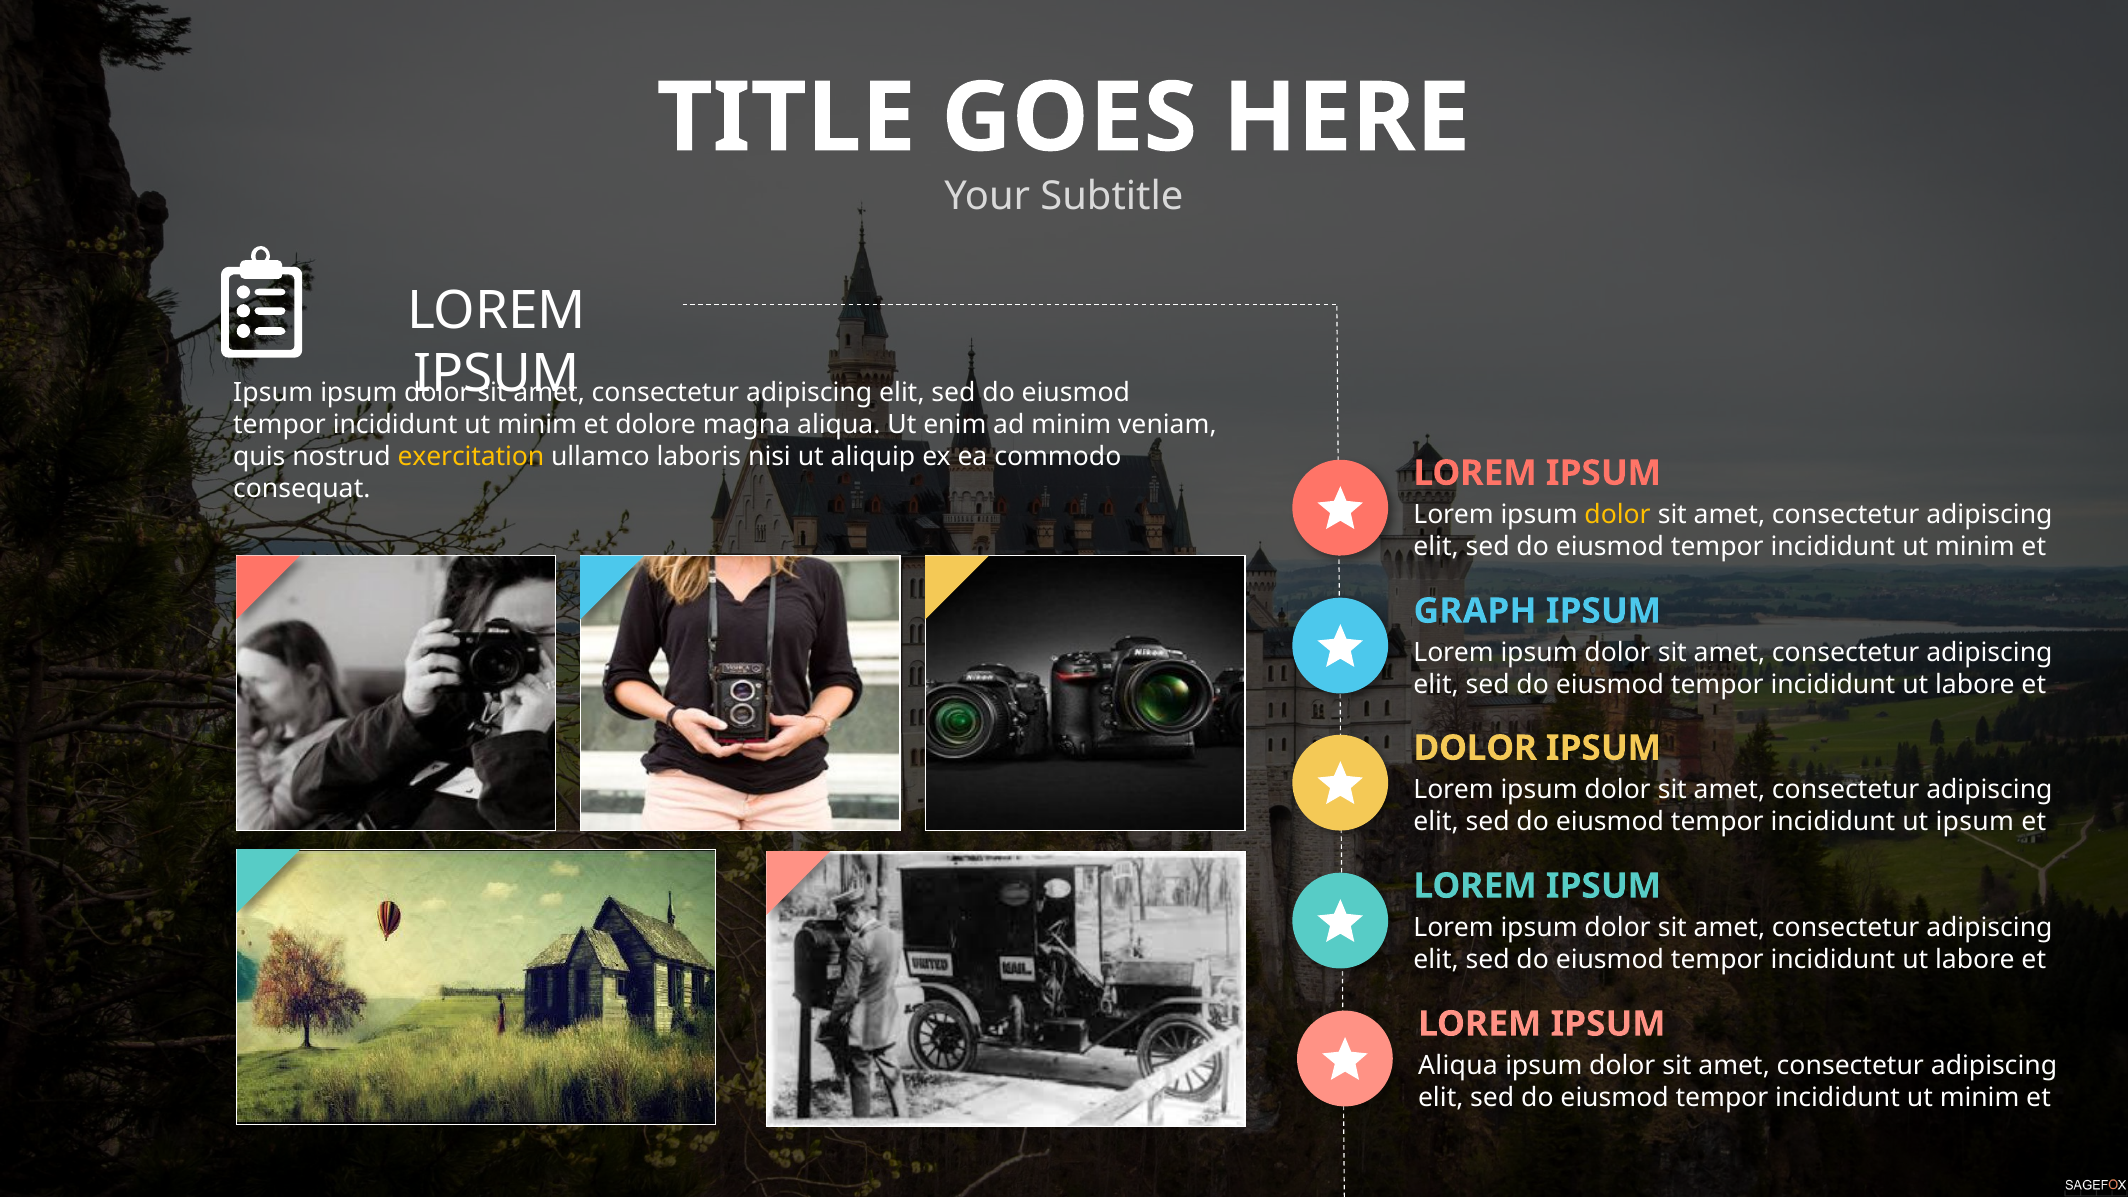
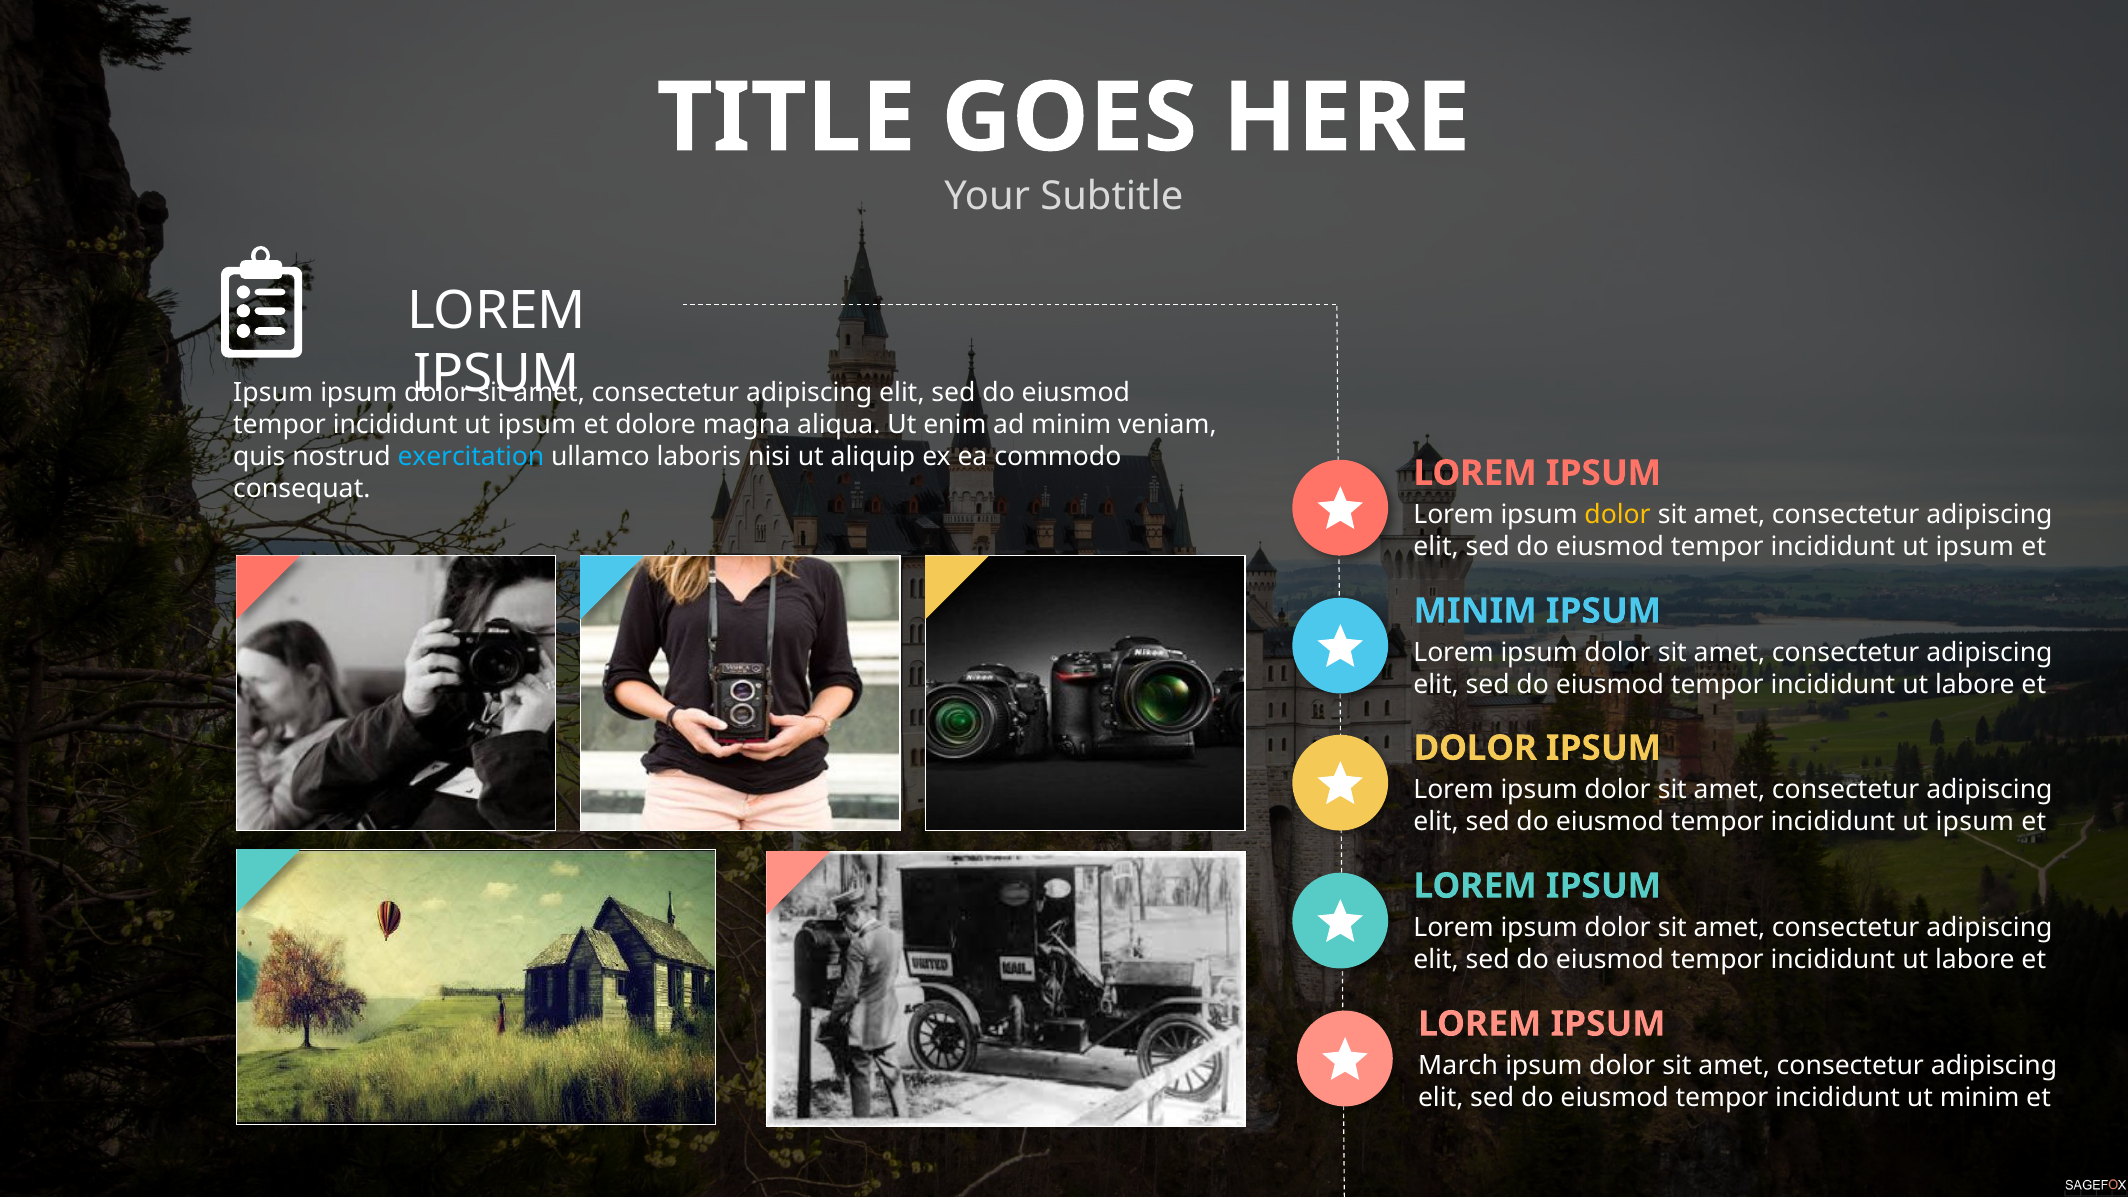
minim: minim -> ipsum (537, 425)
exercitation colour: yellow -> light blue (471, 456)
minim: minim -> ipsum (1975, 547)
GRAPH: GRAPH -> MINIM (1475, 611)
Aliqua: Aliqua -> March (1458, 1066)
